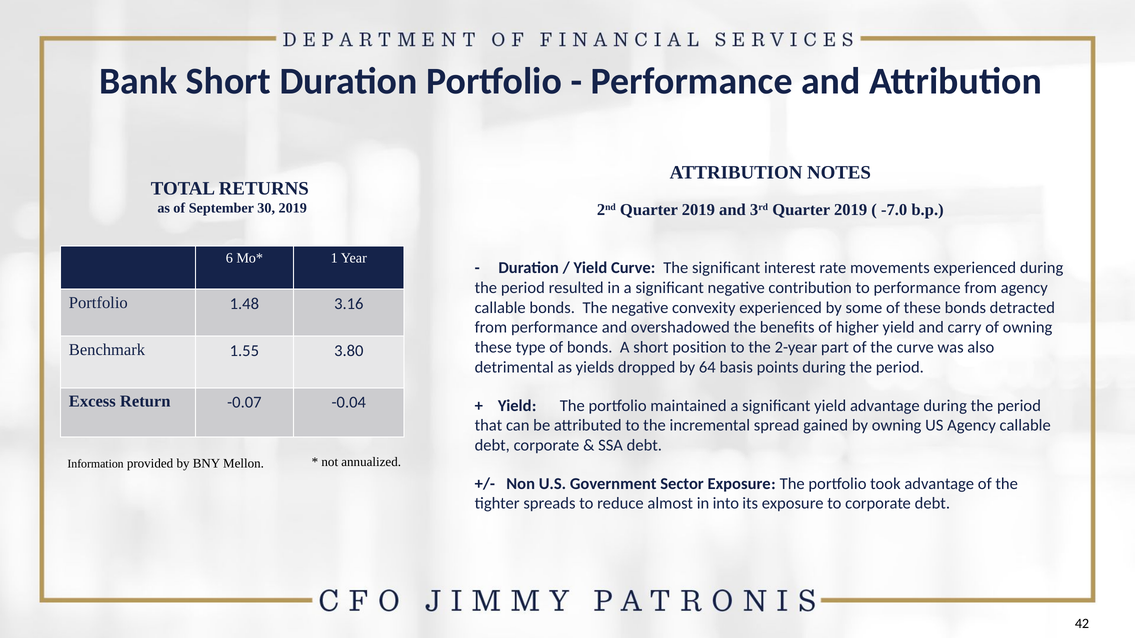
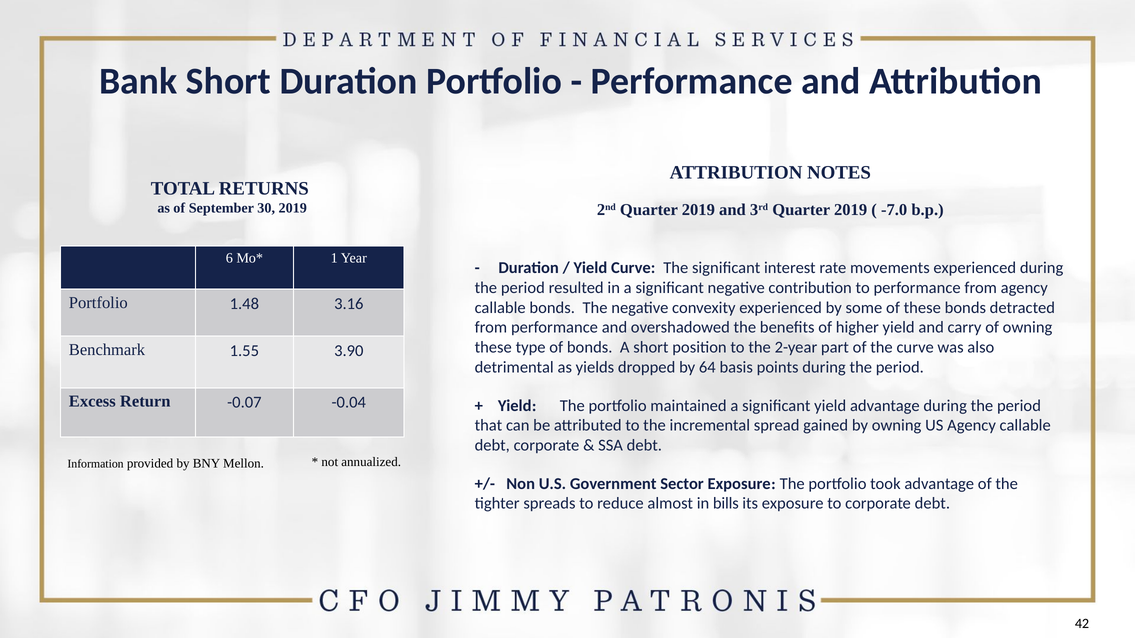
3.80: 3.80 -> 3.90 (349, 351)
into: into -> bills (726, 504)
